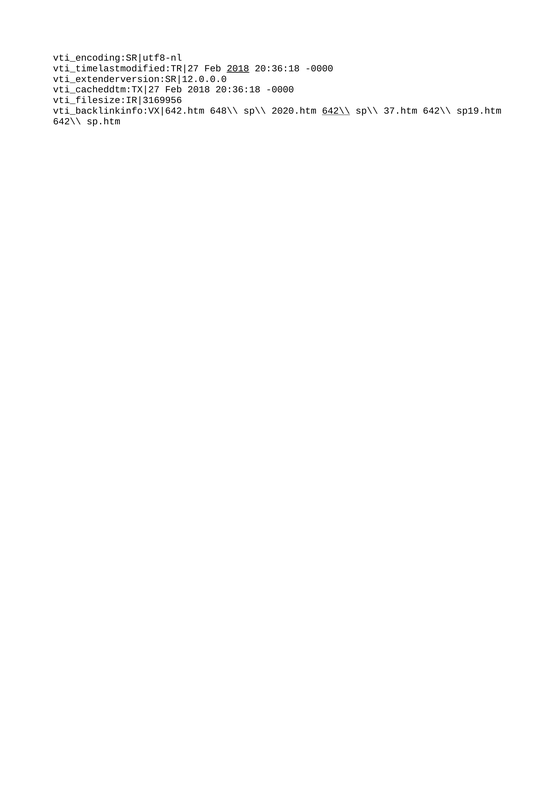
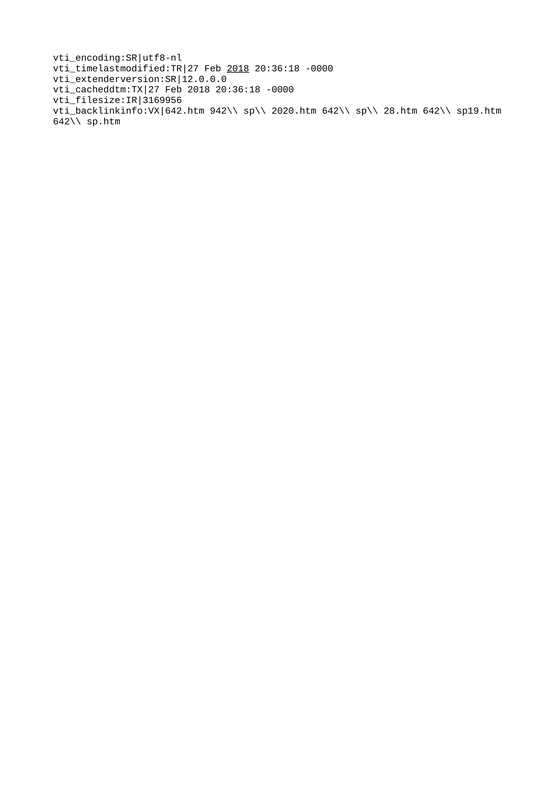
648\\: 648\\ -> 942\\ (224, 111)
642\\ underline: present -> none (336, 111)
37.htm: 37.htm -> 28.htm (400, 111)
